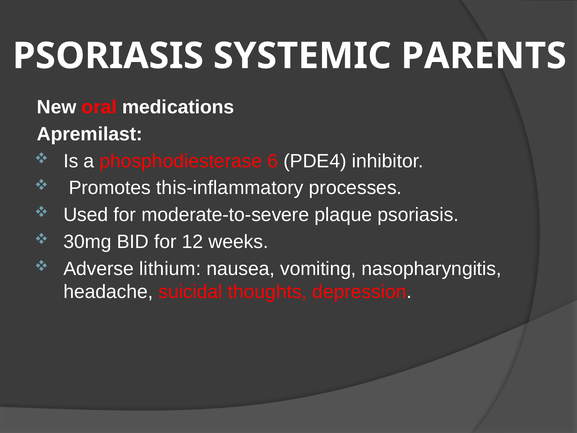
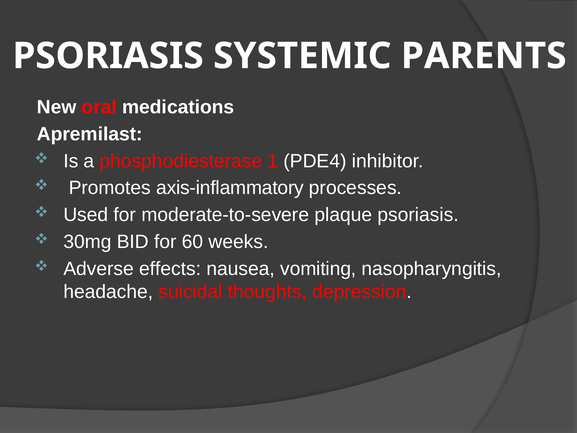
6: 6 -> 1 (273, 161)
this-inflammatory: this-inflammatory -> axis-inflammatory (230, 188)
12: 12 -> 60 (193, 242)
lithium: lithium -> effects (170, 269)
